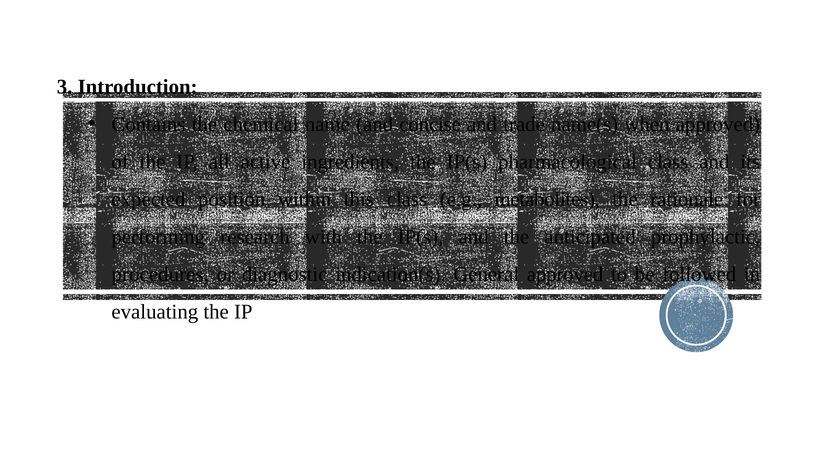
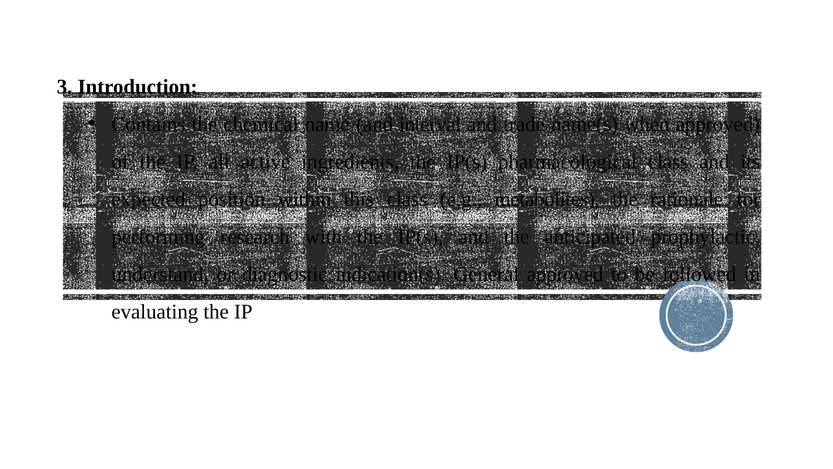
concise: concise -> interval (430, 124)
procedures: procedures -> understand (160, 274)
